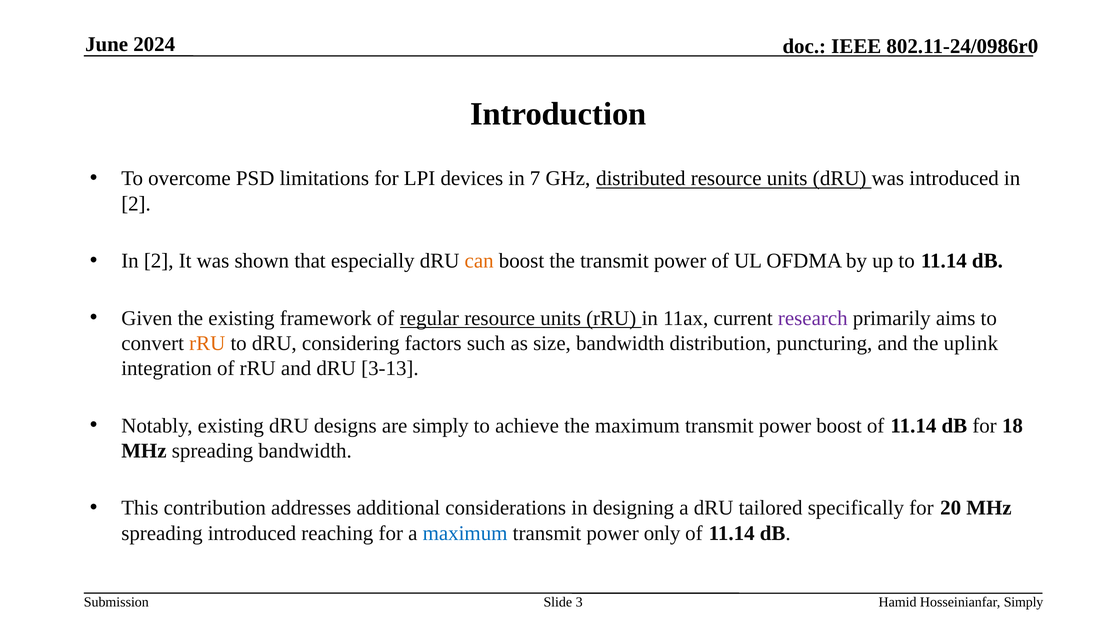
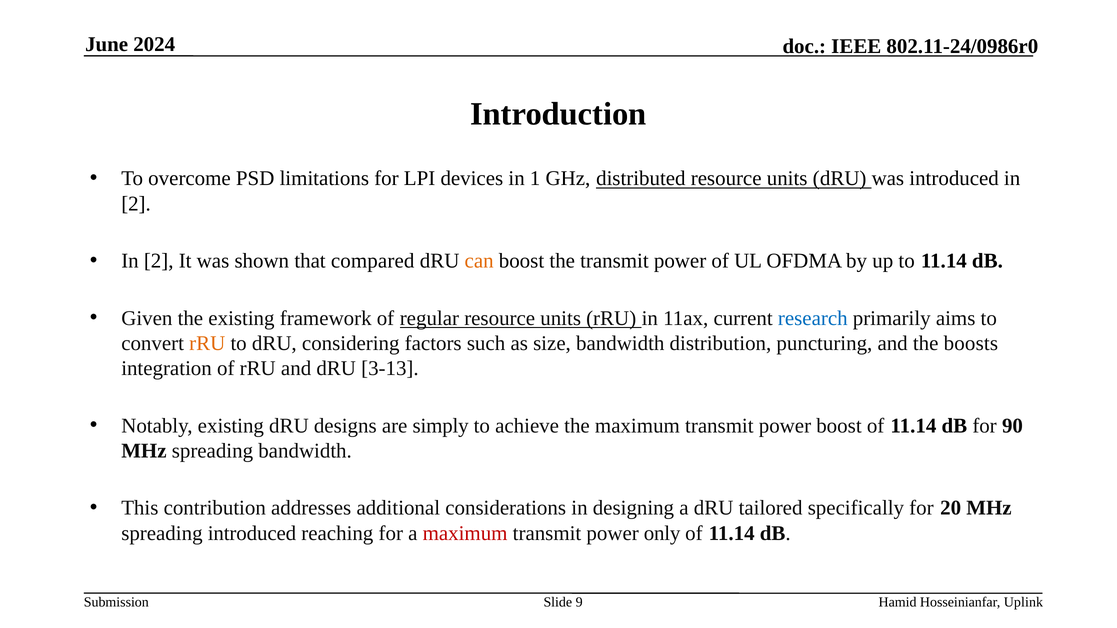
7: 7 -> 1 (535, 179)
especially: especially -> compared (373, 261)
research colour: purple -> blue (813, 318)
uplink: uplink -> boosts (971, 343)
18: 18 -> 90 (1012, 426)
maximum colour: blue -> red (465, 533)
3: 3 -> 9 (579, 603)
Hosseinianfar Simply: Simply -> Uplink (1023, 603)
